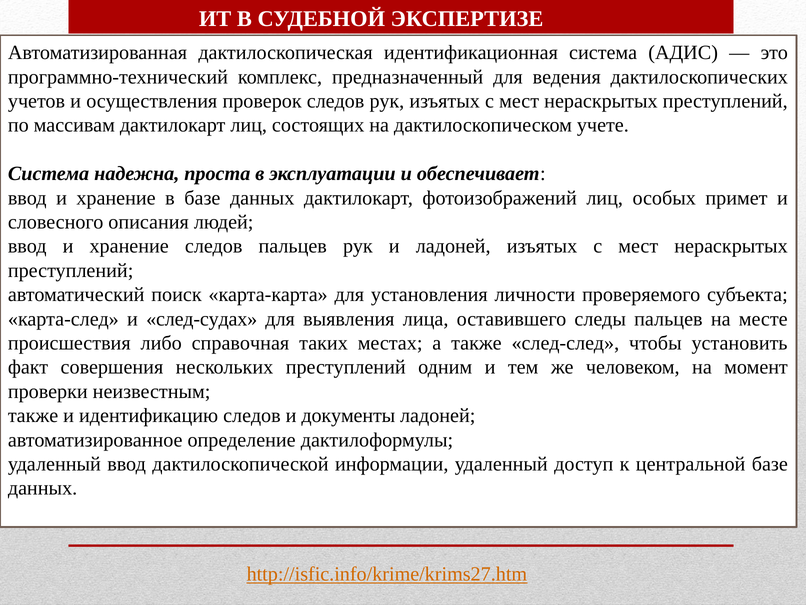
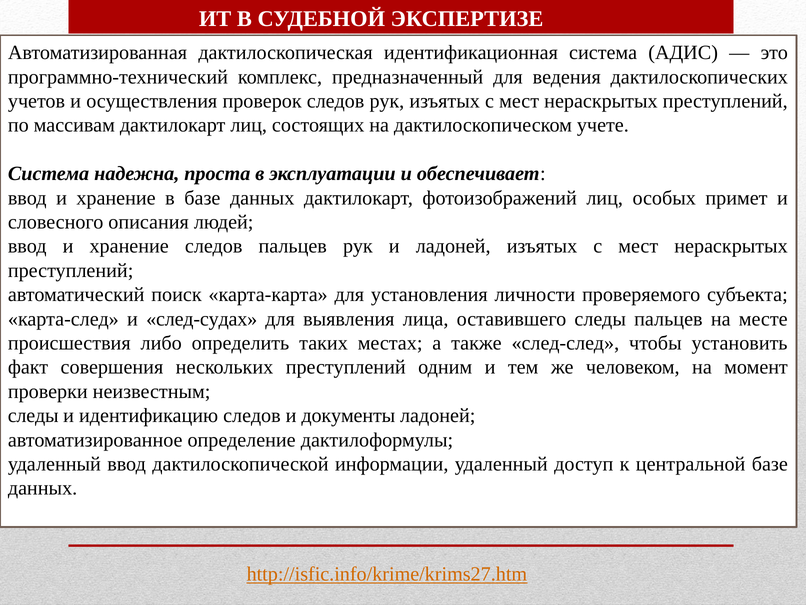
справочная: справочная -> определить (240, 343)
также: также -> следы (33, 415)
